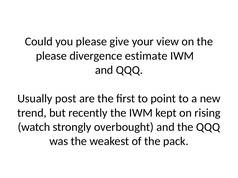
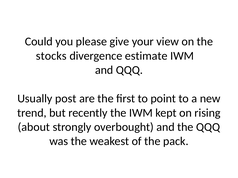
please: please -> stocks (51, 56)
watch: watch -> about (34, 127)
